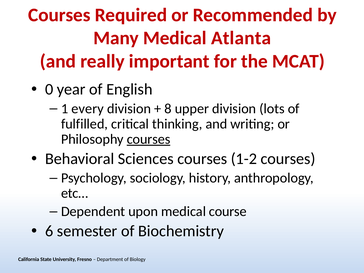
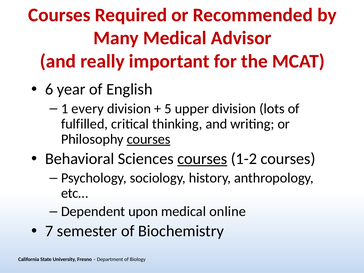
Atlanta: Atlanta -> Advisor (241, 38)
0: 0 -> 6 (49, 89)
8: 8 -> 5 (168, 109)
courses underline: none -> present (202, 159)
course: course -> online (228, 211)
6: 6 -> 7 (49, 231)
